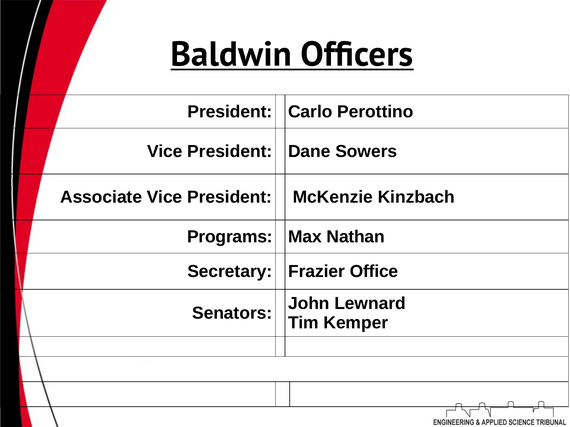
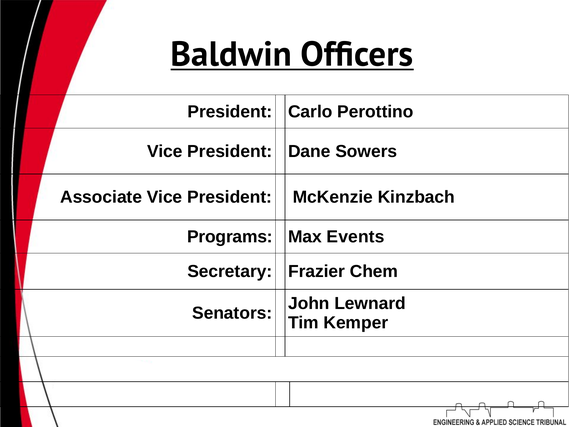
Nathan: Nathan -> Events (356, 237)
Office: Office -> Chem (374, 272)
